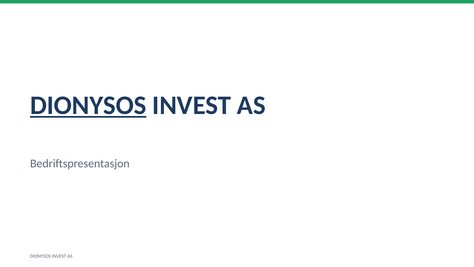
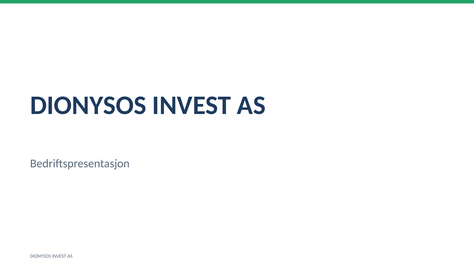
DIONYSOS underline: present -> none (88, 105)
